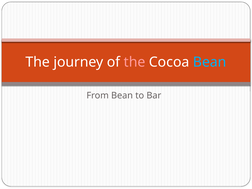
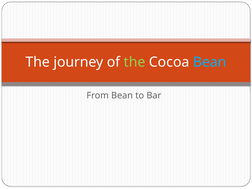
the colour: pink -> light green (135, 62)
